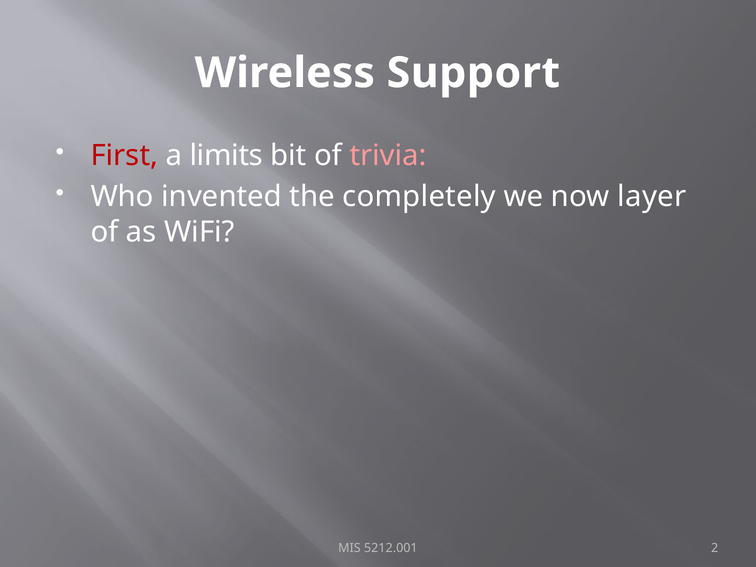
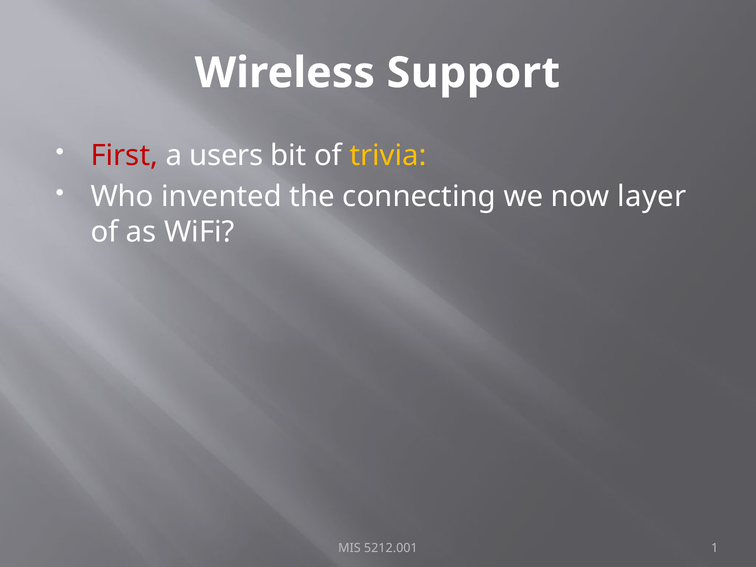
limits: limits -> users (226, 156)
trivia colour: pink -> yellow (388, 156)
completely: completely -> connecting (419, 197)
2: 2 -> 1 (715, 548)
